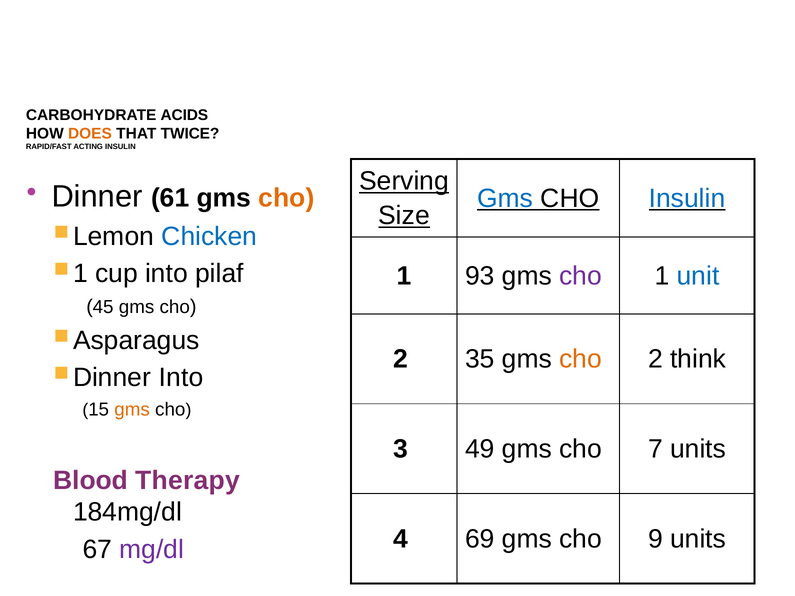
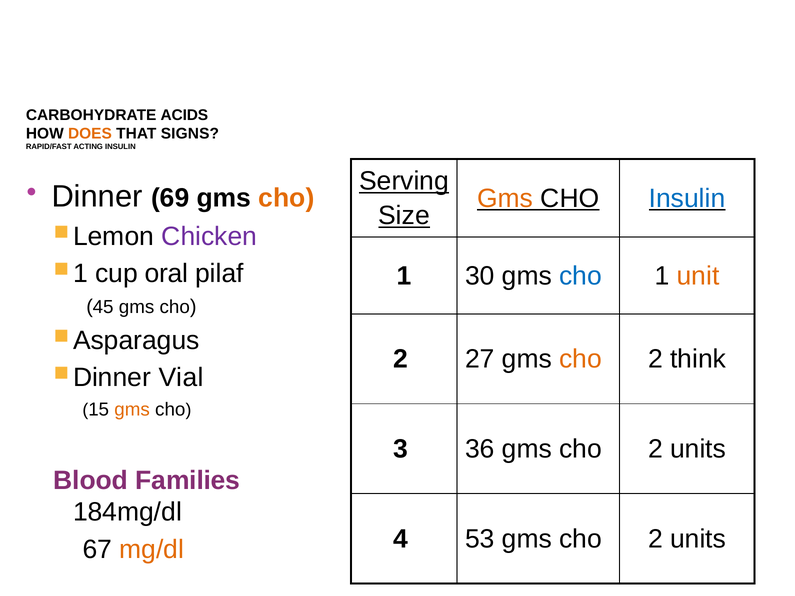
TWICE: TWICE -> SIGNS (190, 134)
61: 61 -> 69 (170, 198)
Gms colour: blue -> orange (505, 198)
Chicken colour: blue -> purple (209, 237)
cup into: into -> oral (167, 274)
93: 93 -> 30 (480, 276)
cho colour: purple -> blue (581, 276)
unit colour: blue -> orange (698, 276)
35: 35 -> 27 (480, 359)
Into: Into -> Vial (181, 378)
49: 49 -> 36 (480, 449)
7: 7 -> 2 (655, 449)
Therapy: Therapy -> Families (188, 480)
69: 69 -> 53 (480, 539)
9: 9 -> 2 (655, 539)
mg/dl colour: purple -> orange (152, 550)
